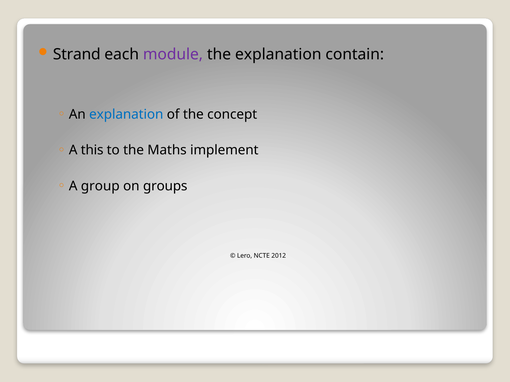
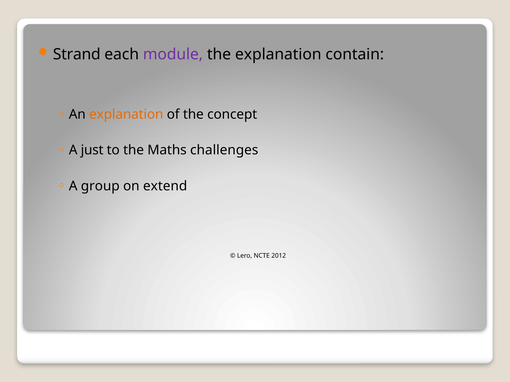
explanation colour: blue -> orange (126, 115)
this: this -> just (92, 150)
implement: implement -> challenges (224, 150)
groups: groups -> extend (165, 186)
